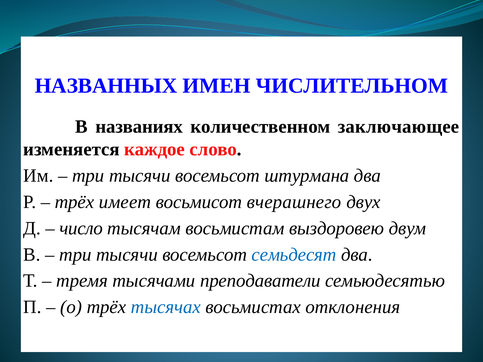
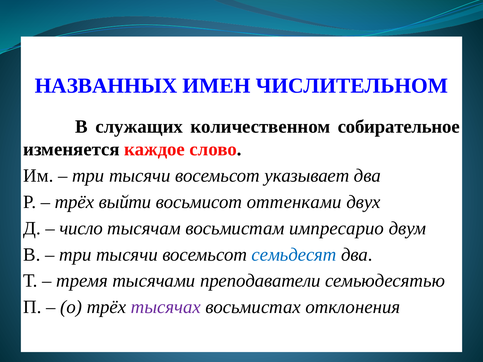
названиях: названиях -> служащих (139, 127)
заключающее: заключающее -> собирательное (399, 127)
штурмана: штурмана -> указывает (307, 176)
имеет: имеет -> выйти (125, 202)
вчерашнего: вчерашнего -> оттенками (294, 202)
выздоровею: выздоровею -> импресарио (337, 228)
тысячах colour: blue -> purple (166, 307)
